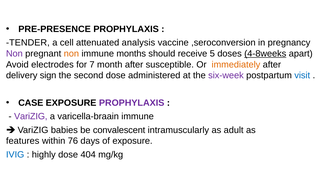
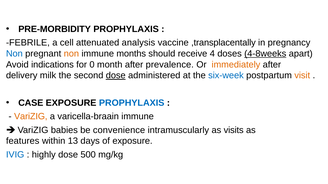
PRE-PRESENCE: PRE-PRESENCE -> PRE-MORBIDITY (55, 29)
TENDER: TENDER -> FEBRILE (28, 43)
,seroconversion: ,seroconversion -> ,transplacentally (223, 43)
Non colour: purple -> blue (14, 54)
5: 5 -> 4 (212, 54)
electrodes: electrodes -> indications (53, 65)
7: 7 -> 0 (92, 65)
susceptible: susceptible -> prevalence (170, 65)
sign: sign -> milk (48, 76)
dose underline: none -> present (116, 76)
six-week colour: purple -> blue (226, 76)
visit colour: blue -> orange (302, 76)
PROPHYLAXIS colour: purple -> blue (132, 103)
VariZIG colour: purple -> orange (31, 117)
convalescent: convalescent -> convenience (119, 130)
adult: adult -> visits (234, 130)
76: 76 -> 13 (73, 141)
404: 404 -> 500 (88, 155)
